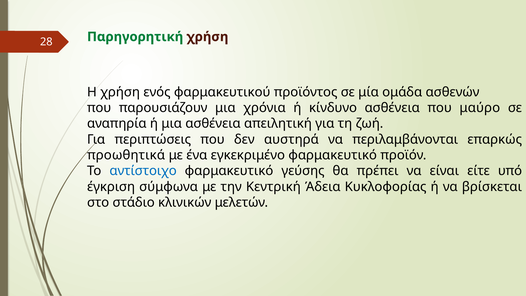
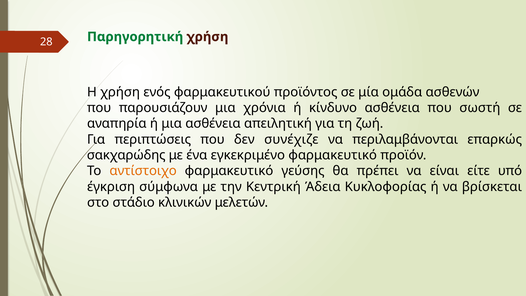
μαύρο: μαύρο -> σωστή (480, 108)
αυστηρά: αυστηρά -> συνέχιζε (291, 139)
προωθητικά: προωθητικά -> σακχαρώδης (126, 155)
αντίστοιχο colour: blue -> orange (143, 171)
